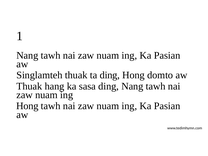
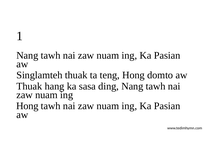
ta ding: ding -> teng (110, 75)
